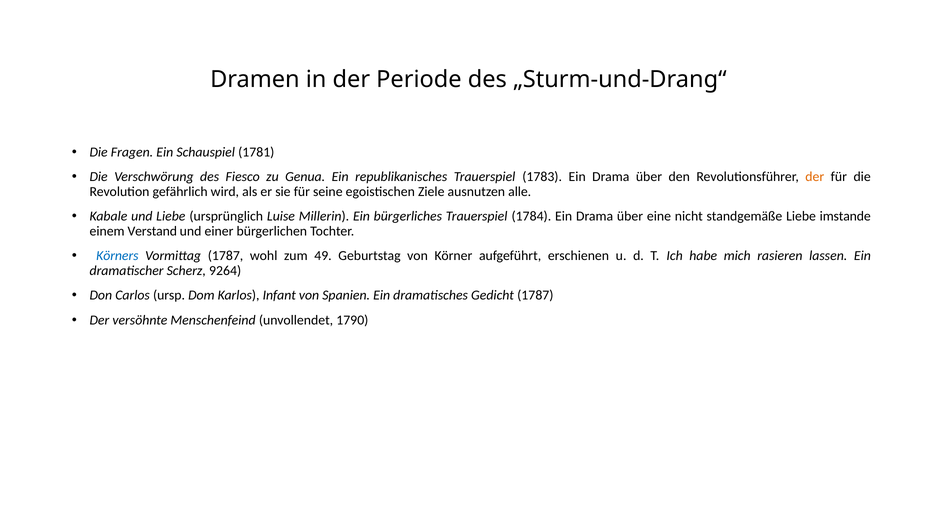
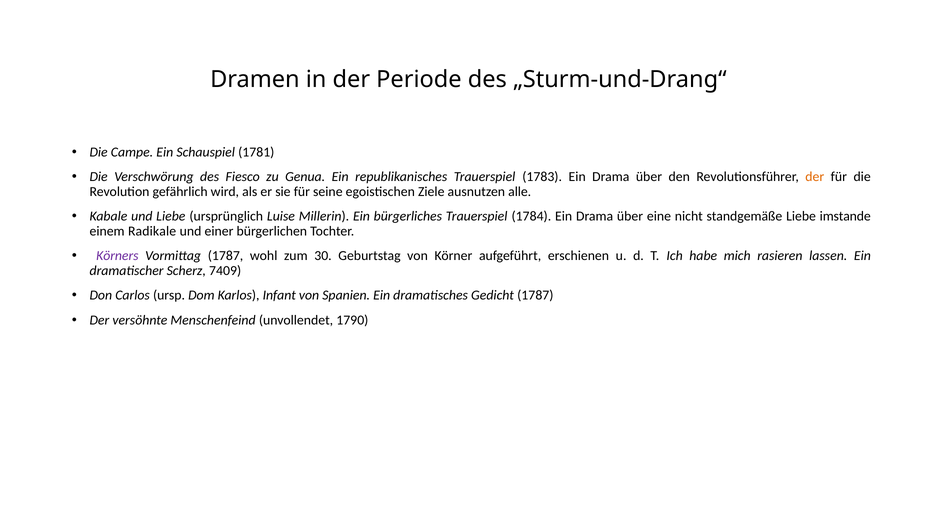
Fragen: Fragen -> Campe (132, 152)
Verstand: Verstand -> Radikale (152, 231)
Körners colour: blue -> purple (117, 256)
49: 49 -> 30 (323, 256)
9264: 9264 -> 7409 (225, 271)
